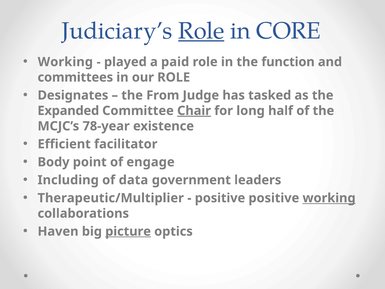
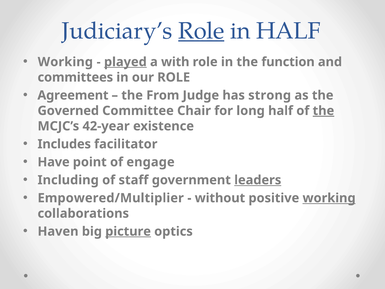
in CORE: CORE -> HALF (288, 31)
played underline: none -> present (125, 62)
paid: paid -> with (175, 62)
Designates: Designates -> Agreement (73, 95)
tasked: tasked -> strong (270, 95)
Expanded: Expanded -> Governed (68, 111)
Chair underline: present -> none (194, 111)
the underline: none -> present (323, 111)
78-year: 78-year -> 42-year (106, 126)
Efficient: Efficient -> Includes (64, 144)
Body: Body -> Have (54, 162)
data: data -> staff (133, 180)
leaders underline: none -> present (258, 180)
Therapeutic/Multiplier: Therapeutic/Multiplier -> Empowered/Multiplier (111, 198)
positive: positive -> without (220, 198)
